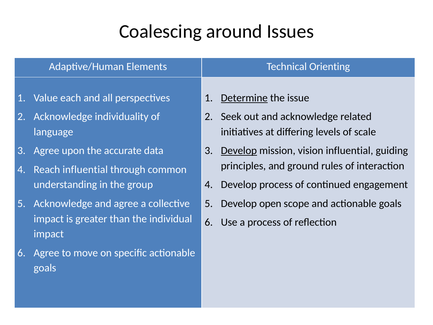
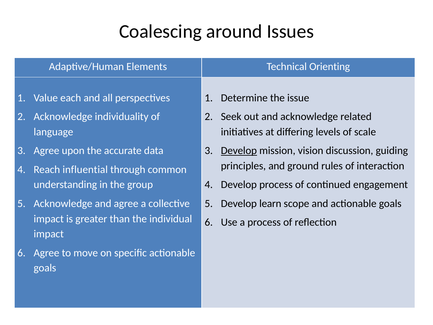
Determine underline: present -> none (244, 98)
vision influential: influential -> discussion (350, 151)
open: open -> learn (270, 203)
